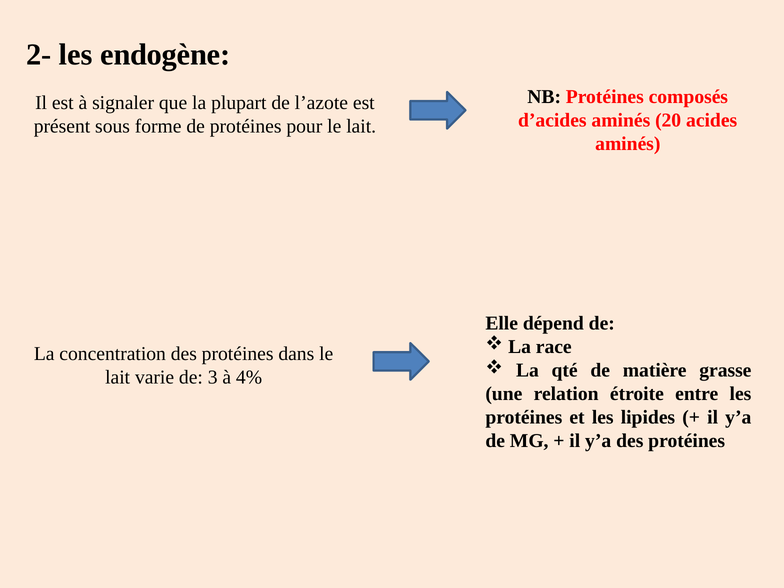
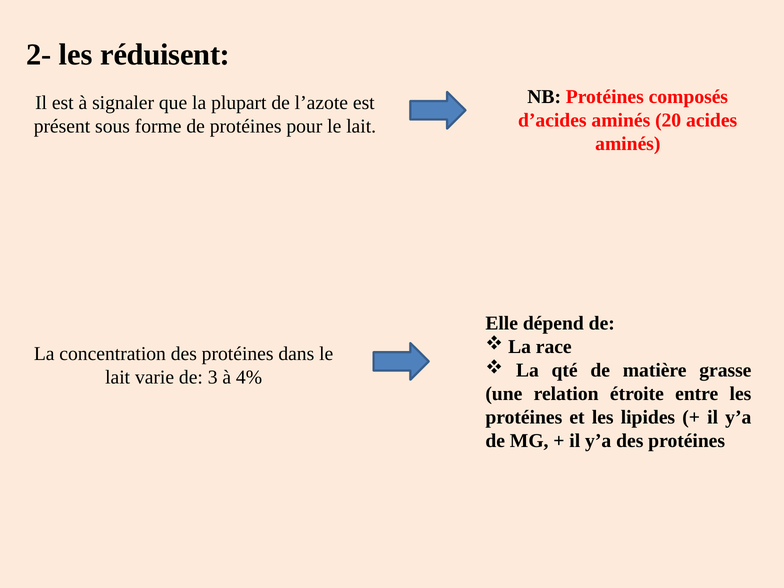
endogène: endogène -> réduisent (165, 55)
